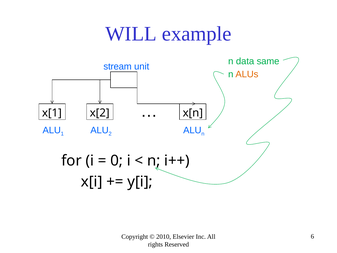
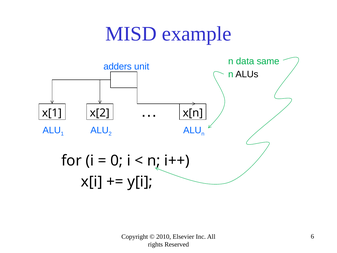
WILL: WILL -> MISD (131, 34)
stream: stream -> adders (118, 66)
ALUs colour: orange -> black (247, 74)
